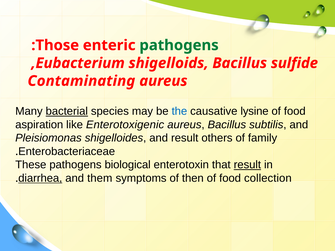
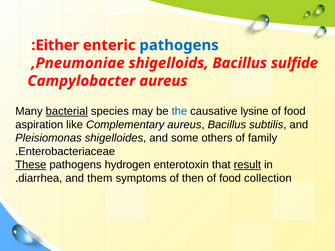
Those: Those -> Either (57, 45)
pathogens colour: green -> blue (179, 45)
Eubacterium: Eubacterium -> Pneumoniae (80, 63)
Contaminating: Contaminating -> Campylobacter (81, 81)
Enterotoxigenic: Enterotoxigenic -> Complementary (125, 125)
and result: result -> some (185, 138)
These underline: none -> present (31, 165)
biological: biological -> hydrogen (128, 165)
diarrhea underline: present -> none (40, 178)
